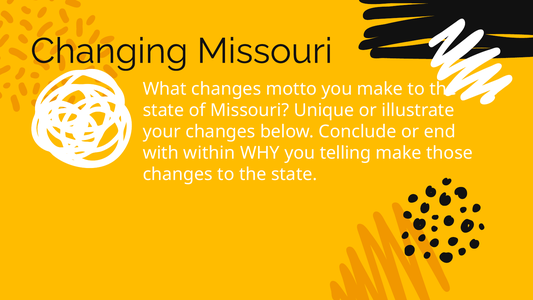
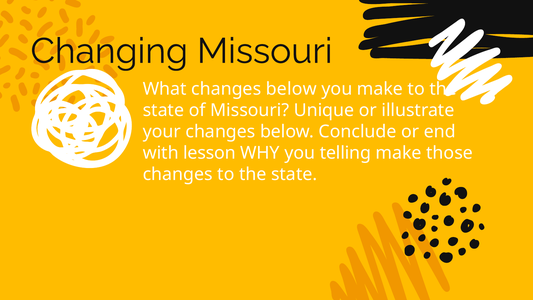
What changes motto: motto -> below (291, 89)
within: within -> lesson (209, 153)
